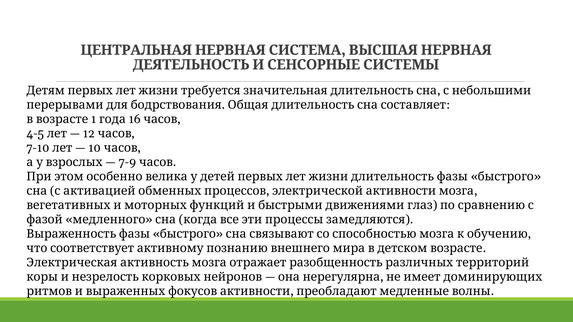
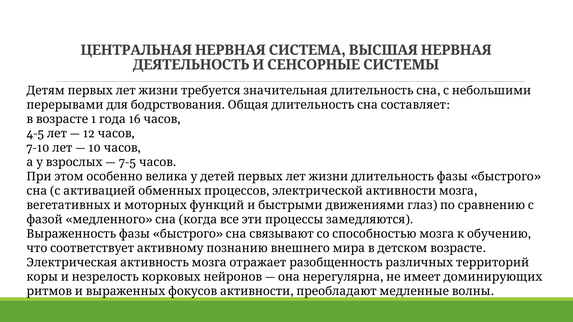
7-9: 7-9 -> 7-5 (127, 162)
